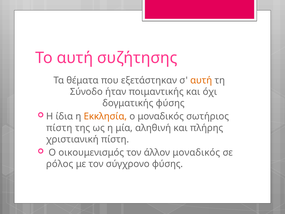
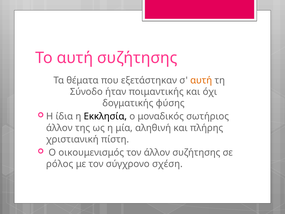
Εκκλησία colour: orange -> black (105, 116)
πίστη: πίστη -> άλλον (59, 128)
άλλον μοναδικός: μοναδικός -> συζήτησης (196, 152)
σύγχρονο φύσης: φύσης -> σχέση (167, 164)
